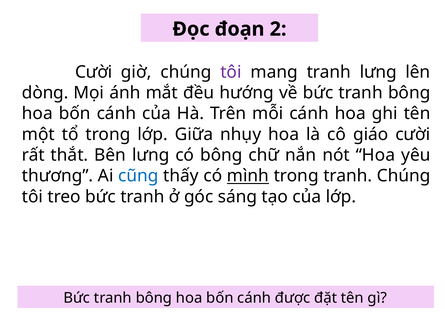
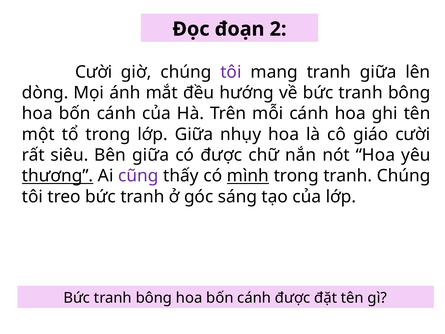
tranh lưng: lưng -> giữa (378, 72)
thắt: thắt -> siêu (69, 155)
Bên lưng: lưng -> giữa (151, 155)
có bông: bông -> được (221, 155)
thương underline: none -> present (58, 176)
cũng colour: blue -> purple (138, 176)
